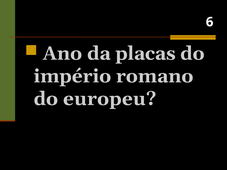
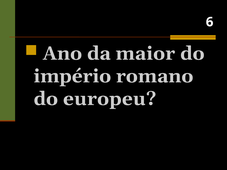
placas: placas -> maior (145, 54)
